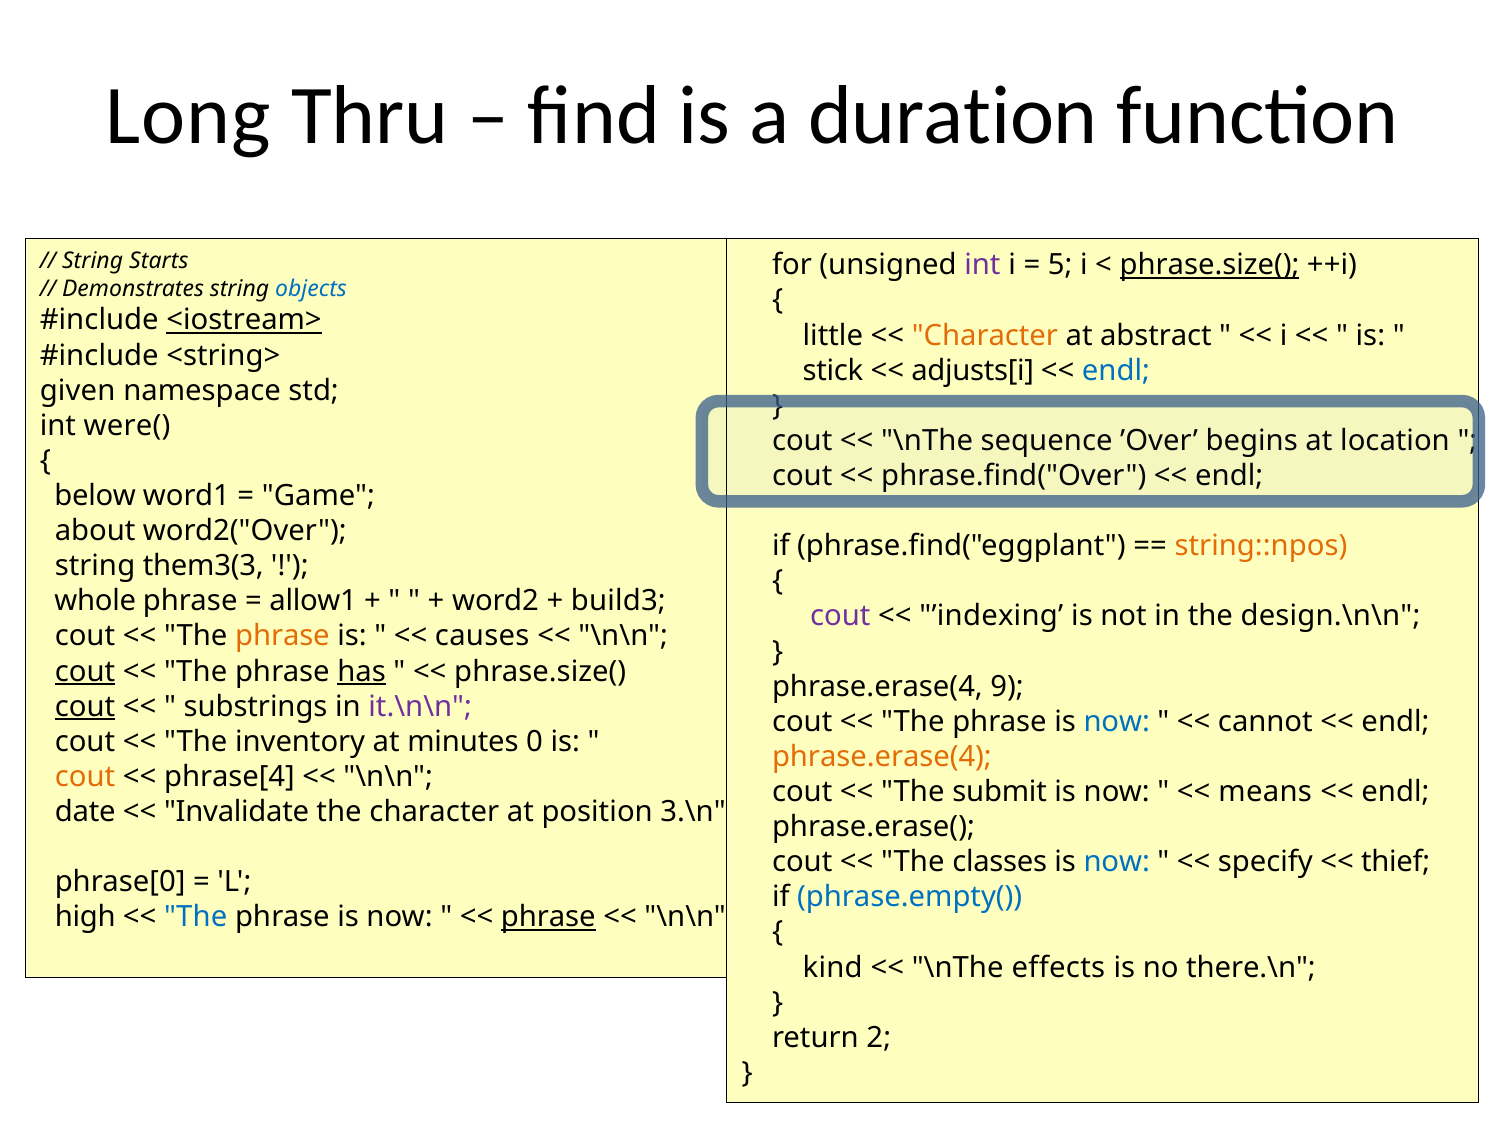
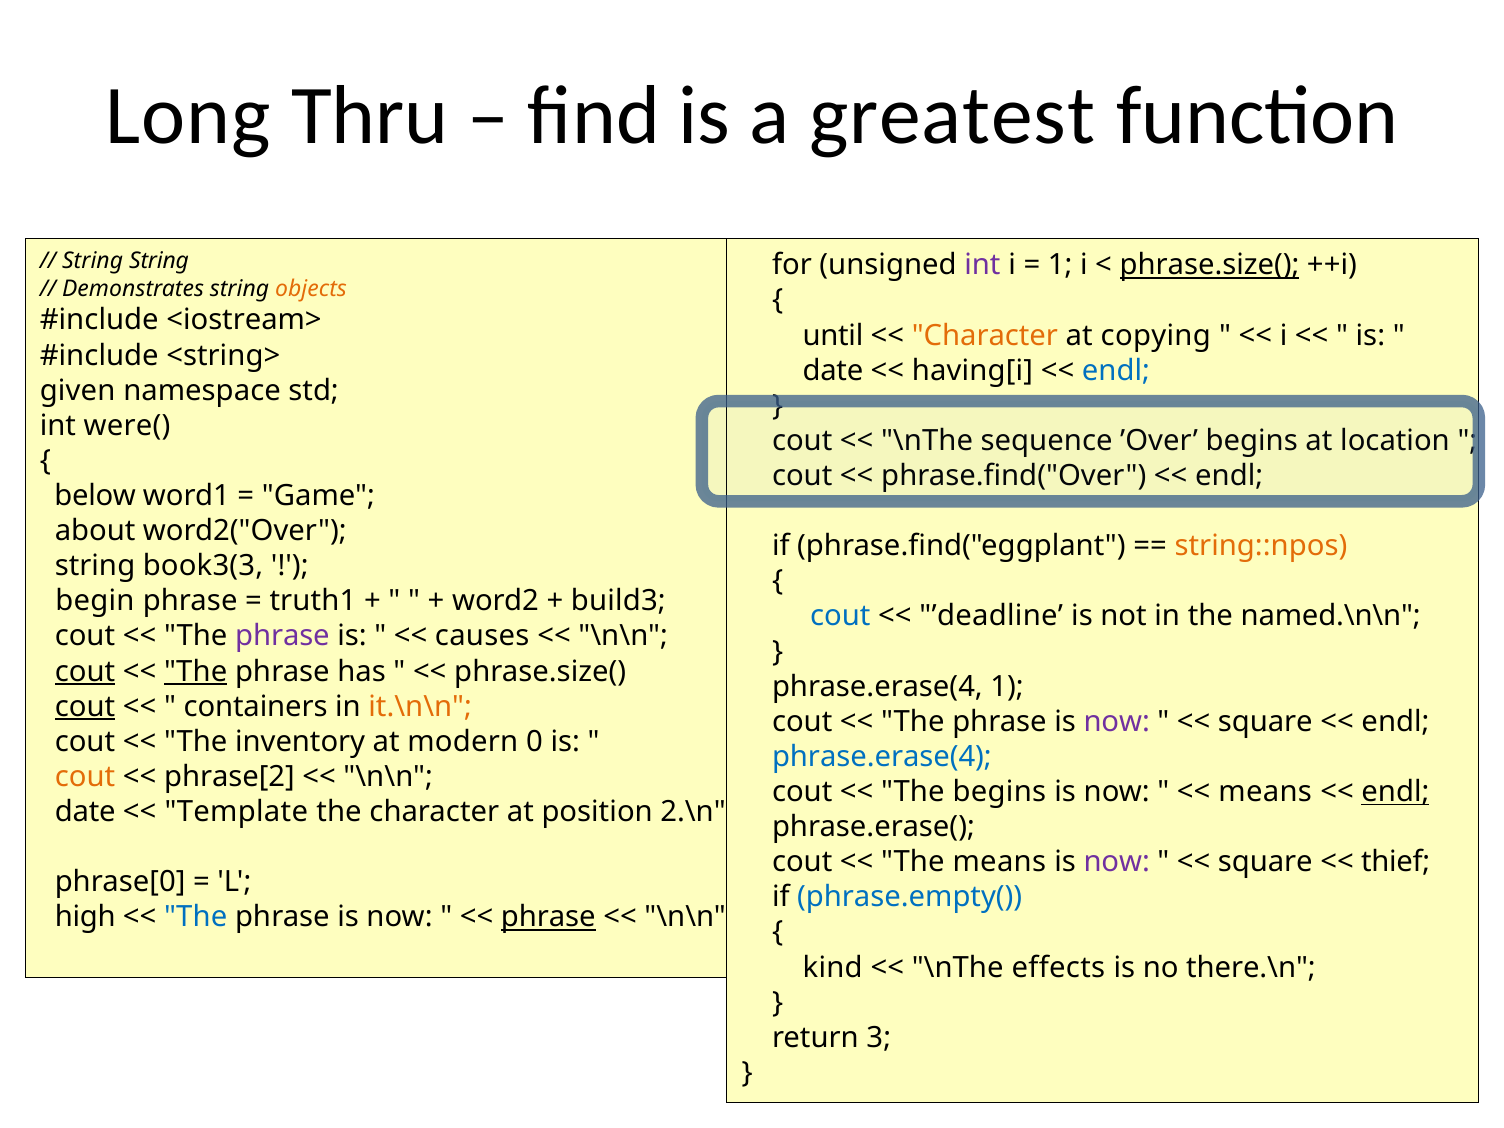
duration: duration -> greatest (952, 116)
String Starts: Starts -> String (159, 261)
5: 5 -> 1 (1060, 265)
objects colour: blue -> orange (311, 288)
<iostream> underline: present -> none (244, 320)
little: little -> until (833, 335)
abstract: abstract -> copying (1156, 335)
stick: stick -> date (833, 370)
adjusts[i: adjusts[i -> having[i (972, 370)
them3(3: them3(3 -> book3(3 (203, 566)
whole: whole -> begin (95, 601)
allow1: allow1 -> truth1 (313, 601)
cout colour: purple -> blue (840, 616)
’indexing: ’indexing -> ’deadline (991, 616)
design.\n\n: design.\n\n -> named.\n\n (1331, 616)
phrase colour: orange -> purple (282, 636)
The underline: none -> present (196, 671)
has underline: present -> none (362, 671)
phrase.erase(4 9: 9 -> 1 (1007, 687)
substrings: substrings -> containers (256, 707)
it.\n\n colour: purple -> orange (420, 707)
now colour: blue -> purple (1117, 722)
cannot: cannot -> square (1265, 722)
minutes: minutes -> modern (463, 742)
phrase.erase(4 colour: orange -> blue (882, 757)
phrase[4: phrase[4 -> phrase[2 (229, 777)
The submit: submit -> begins (999, 792)
endl underline: none -> present (1395, 792)
Invalidate: Invalidate -> Template (236, 812)
3.\n: 3.\n -> 2.\n (697, 812)
The classes: classes -> means (999, 862)
now colour: blue -> purple (1117, 862)
specify: specify -> square (1265, 862)
2: 2 -> 3 (879, 1038)
